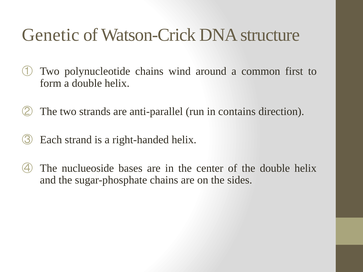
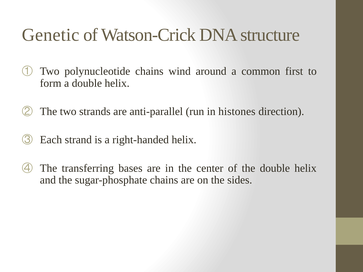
contains: contains -> histones (237, 112)
nuclueoside: nuclueoside -> transferring (88, 168)
